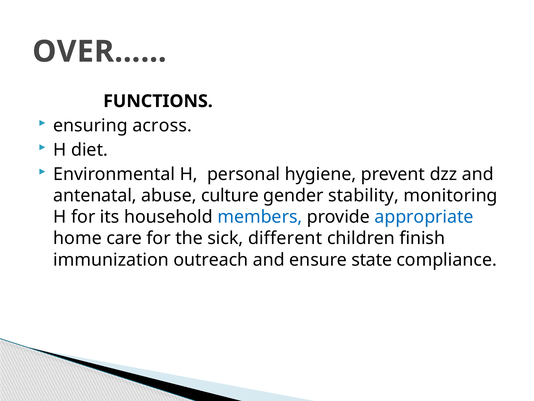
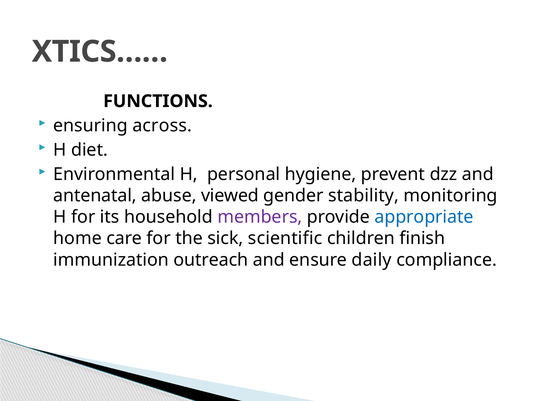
OVER……: OVER…… -> XTICS…… (100, 52)
culture: culture -> viewed (230, 195)
members colour: blue -> purple (260, 217)
different: different -> scientific (285, 238)
state: state -> daily (372, 259)
